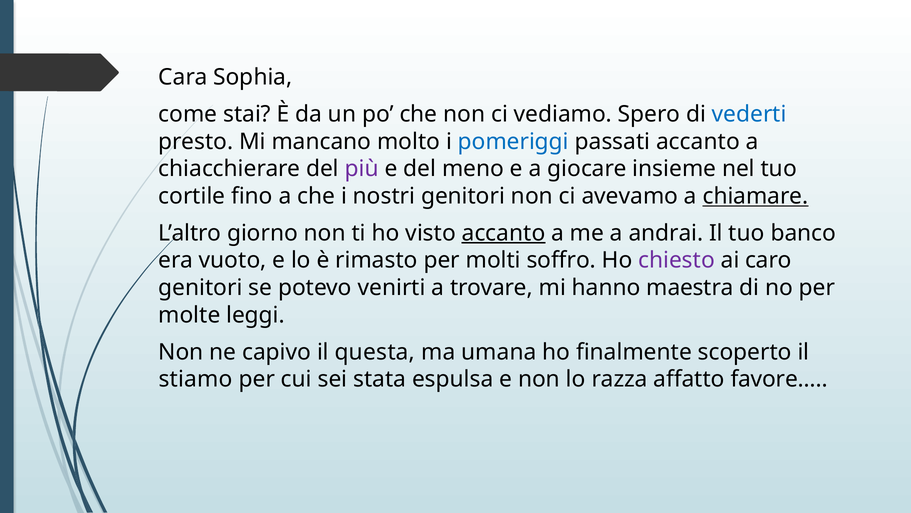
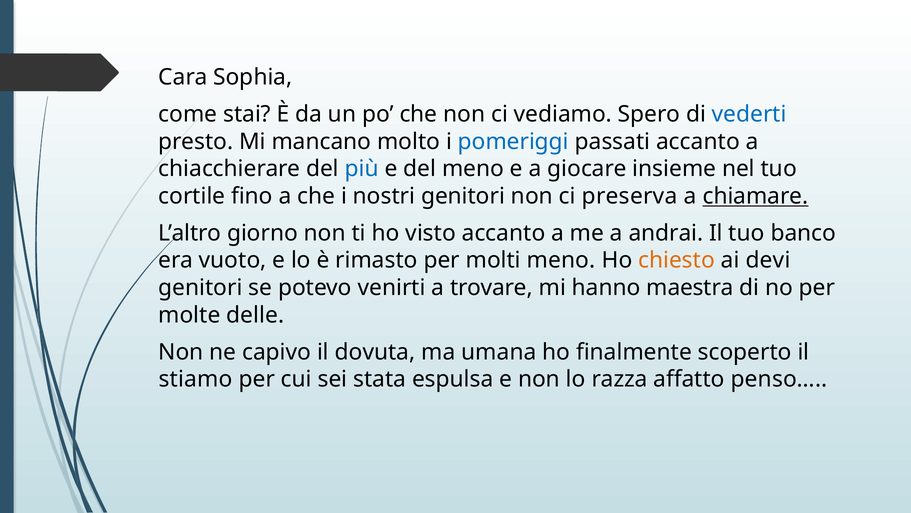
più colour: purple -> blue (362, 169)
avevamo: avevamo -> preserva (630, 196)
accanto underline: present -> none (504, 233)
molti soffro: soffro -> meno (561, 260)
chiesto colour: purple -> orange (677, 260)
caro: caro -> devi (768, 260)
leggi: leggi -> delle (255, 315)
questa: questa -> dovuta (375, 352)
favore…: favore… -> penso… (779, 379)
